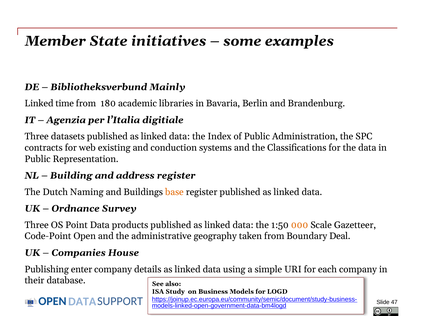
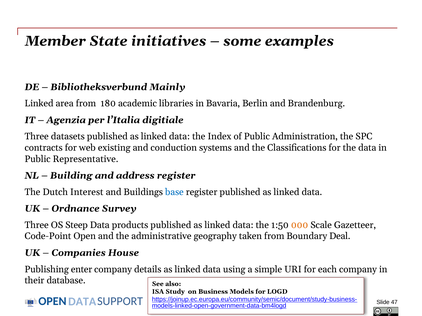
time: time -> area (65, 104)
Representation: Representation -> Representative (86, 159)
Naming: Naming -> Interest (87, 192)
base colour: orange -> blue (174, 192)
Point: Point -> Steep (77, 225)
